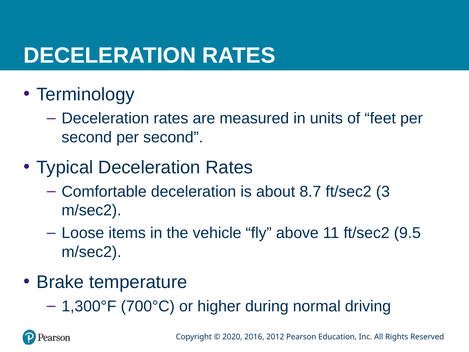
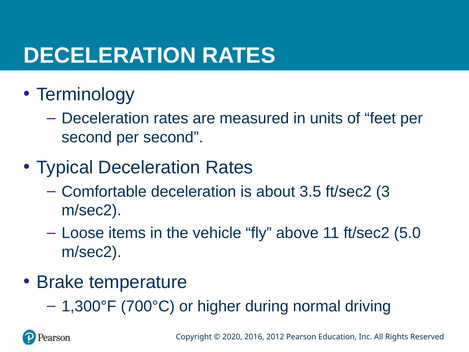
8.7: 8.7 -> 3.5 (310, 191)
9.5: 9.5 -> 5.0 (407, 233)
